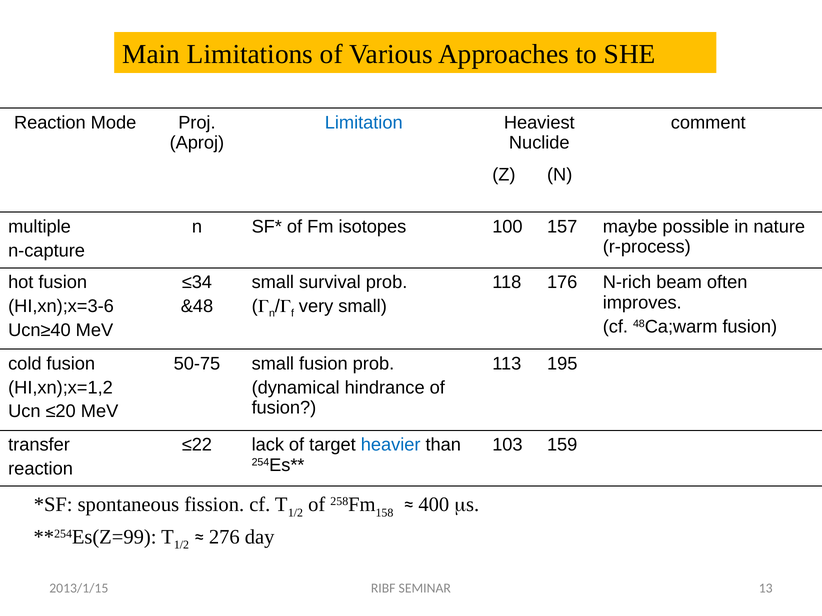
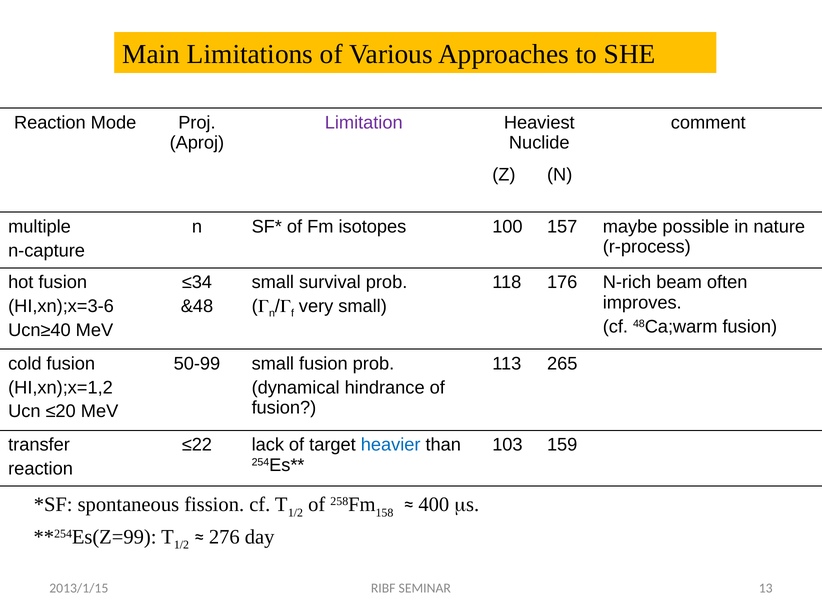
Limitation colour: blue -> purple (364, 123)
50-75: 50-75 -> 50-99 (197, 364)
195: 195 -> 265 (562, 364)
